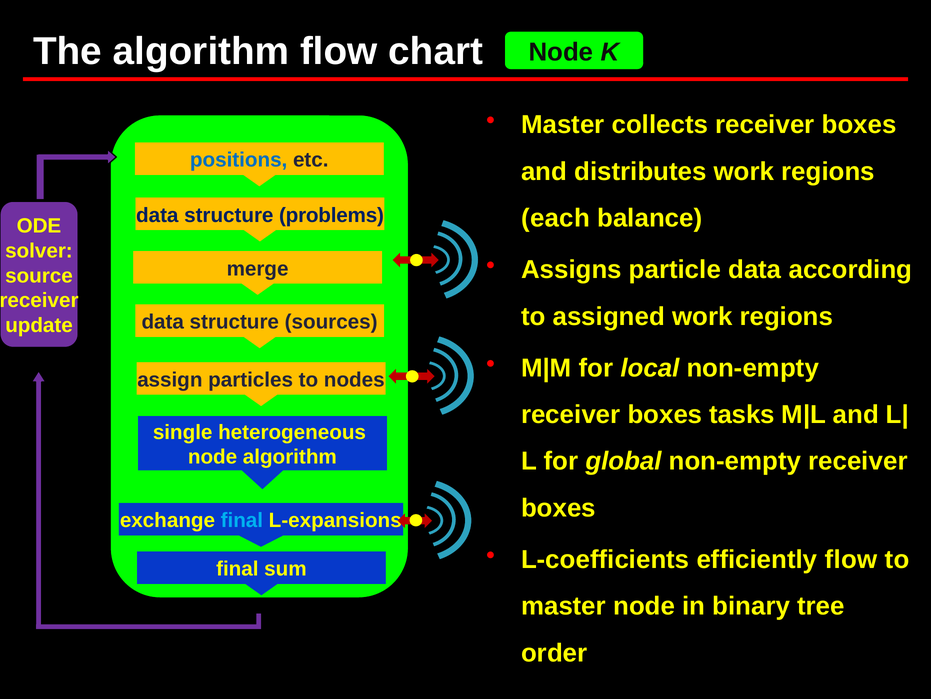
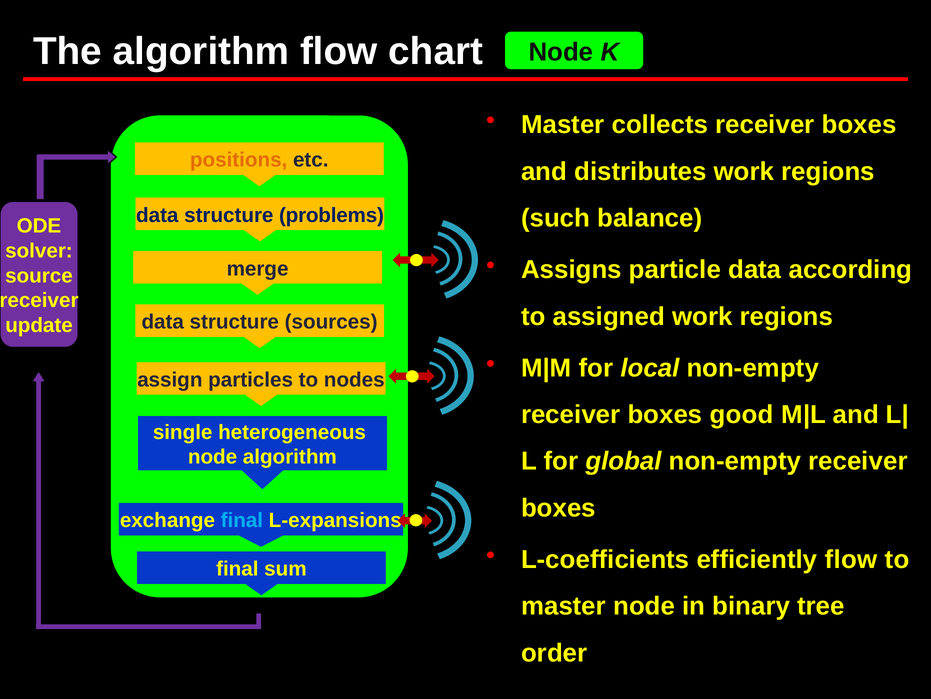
positions colour: blue -> orange (239, 160)
each: each -> such (556, 218)
tasks: tasks -> good (742, 414)
